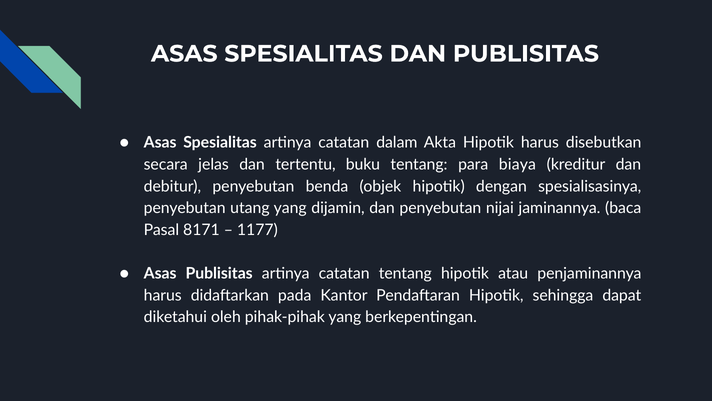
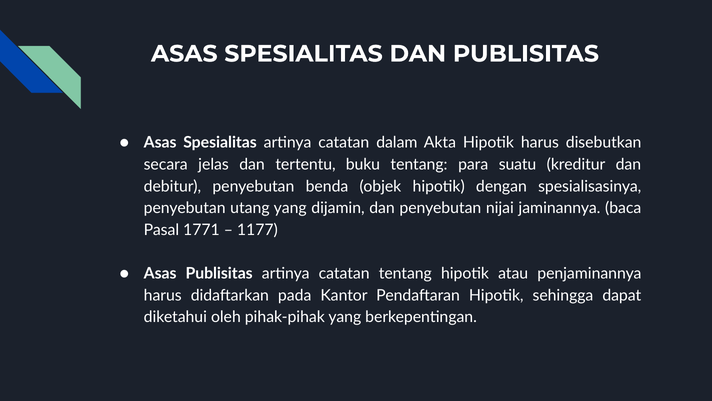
biaya: biaya -> suatu (518, 164)
8171: 8171 -> 1771 (201, 230)
